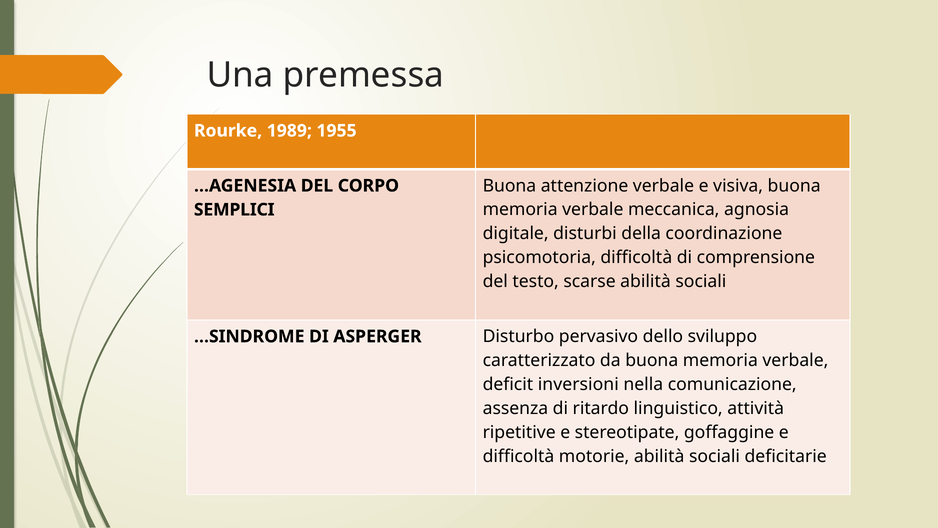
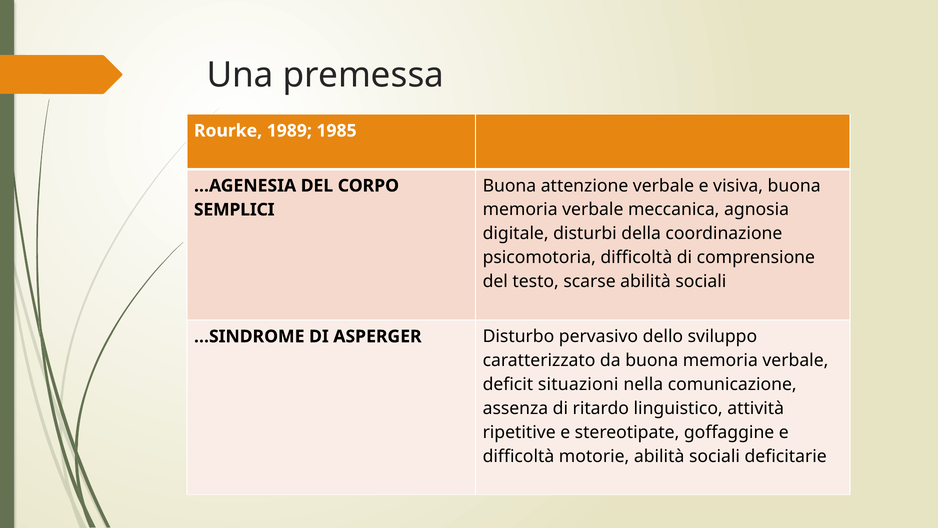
1955: 1955 -> 1985 (337, 131)
inversioni: inversioni -> situazioni (578, 384)
